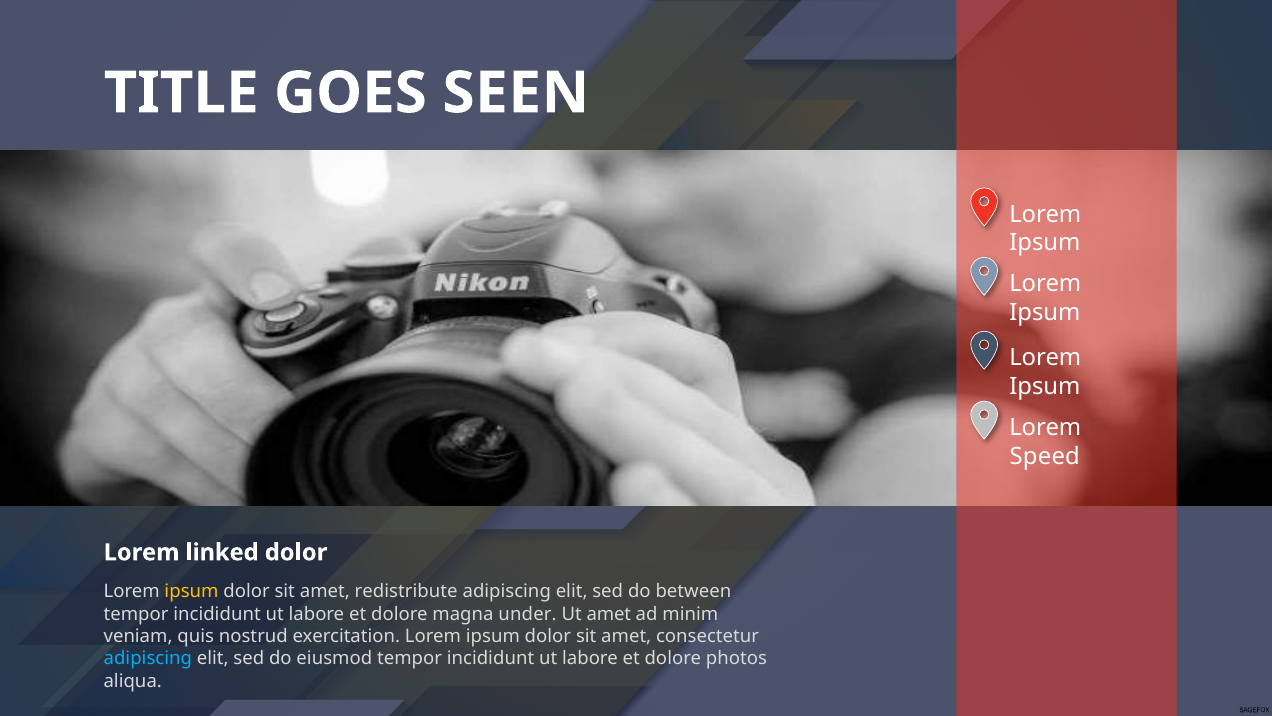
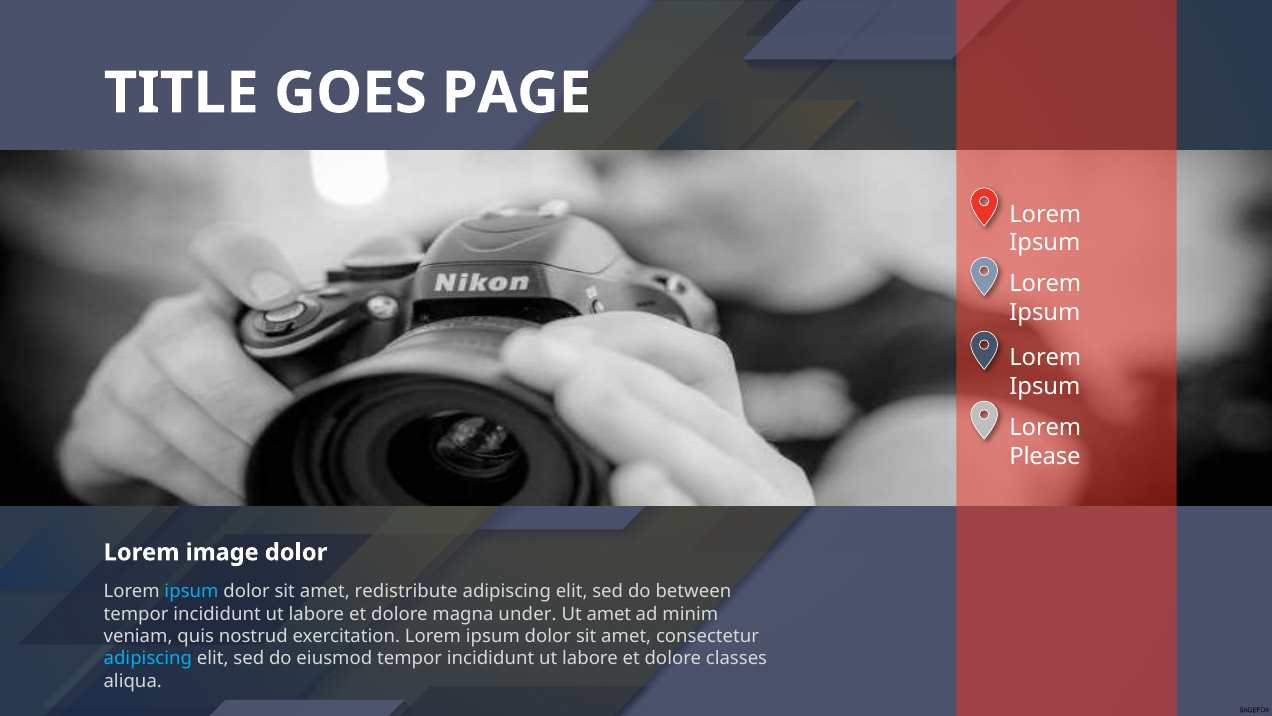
SEEN: SEEN -> PAGE (516, 93)
Speed: Speed -> Please (1045, 456)
linked: linked -> image (222, 552)
ipsum colour: yellow -> light blue (192, 591)
photos: photos -> classes (736, 658)
